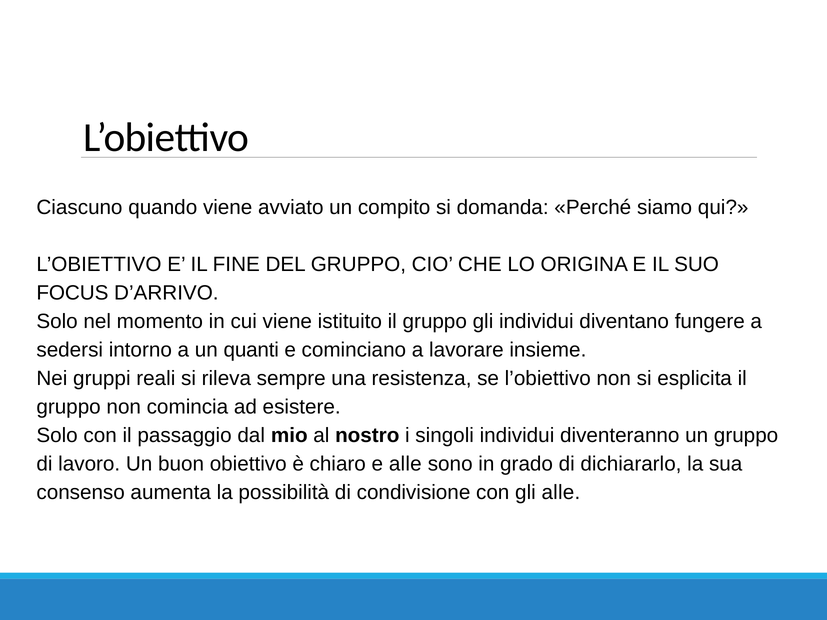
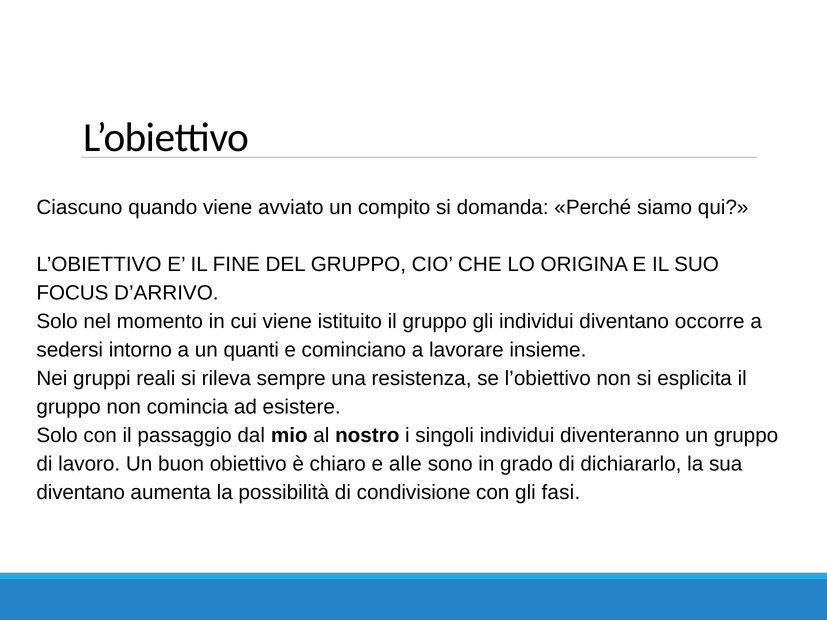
fungere: fungere -> occorre (710, 322)
consenso: consenso -> diventano (81, 493)
gli alle: alle -> fasi (561, 493)
